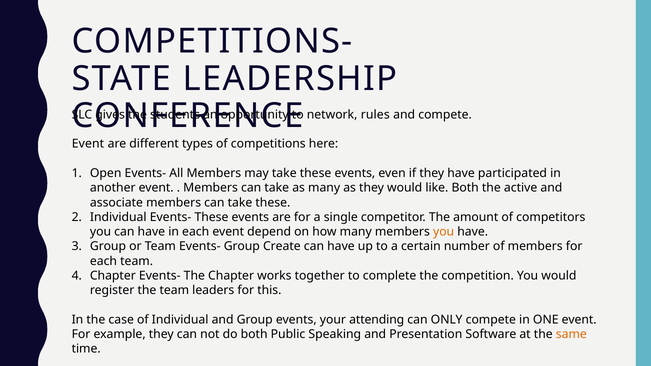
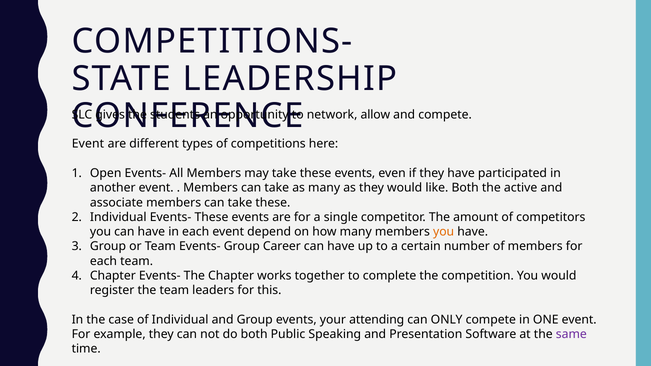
rules: rules -> allow (375, 115)
Create: Create -> Career (282, 247)
same colour: orange -> purple (571, 334)
